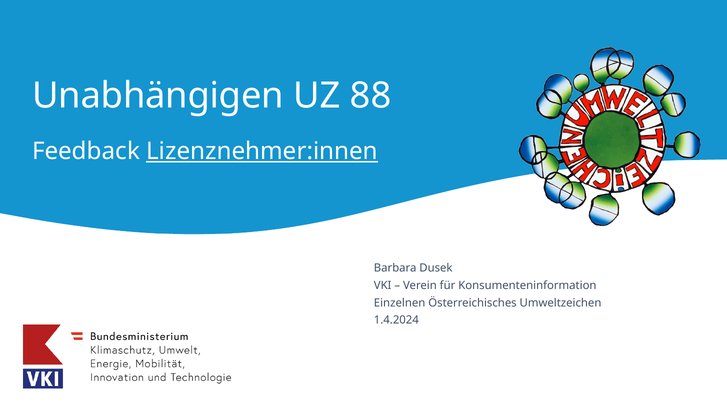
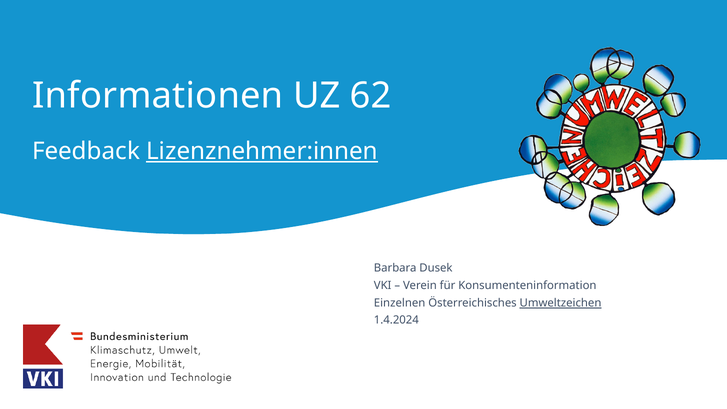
Unabhängigen: Unabhängigen -> Informationen (158, 96)
88: 88 -> 62 (371, 96)
Umweltzeichen underline: none -> present (561, 303)
